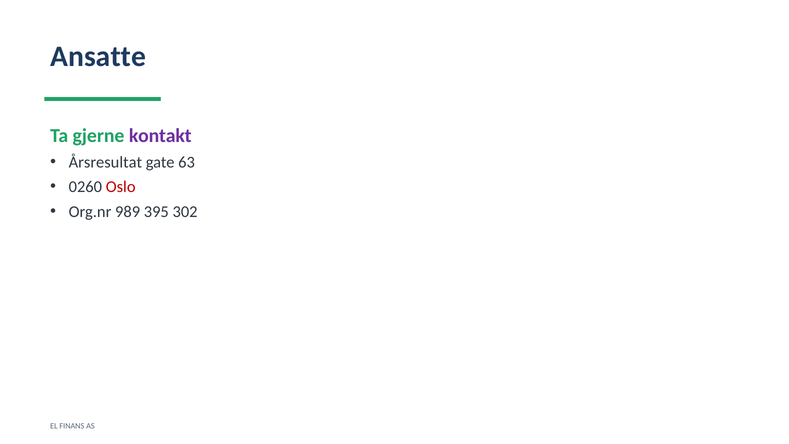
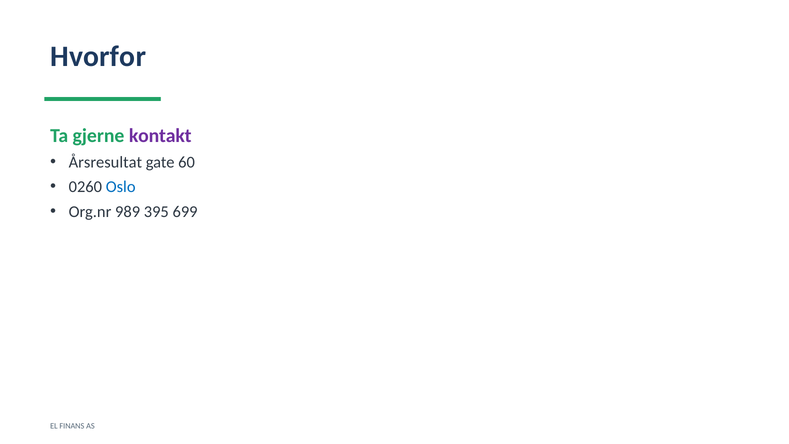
Ansatte: Ansatte -> Hvorfor (98, 56)
63: 63 -> 60 (187, 162)
Oslo colour: red -> blue (121, 187)
302: 302 -> 699 (185, 212)
